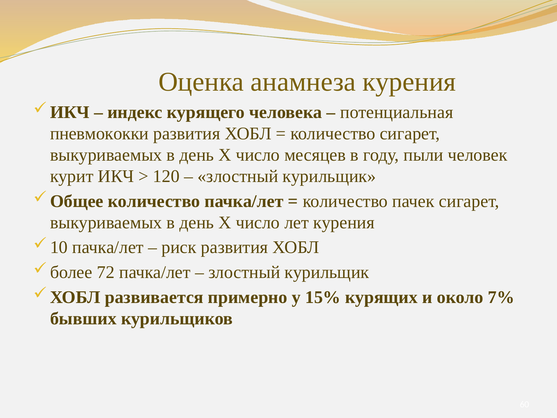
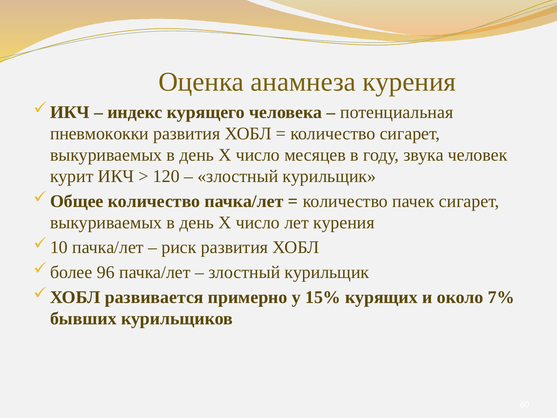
пыли: пыли -> звука (424, 155)
72: 72 -> 96 (106, 272)
